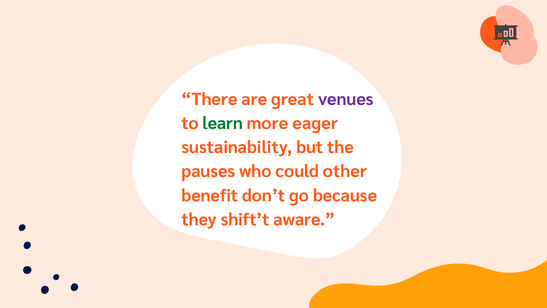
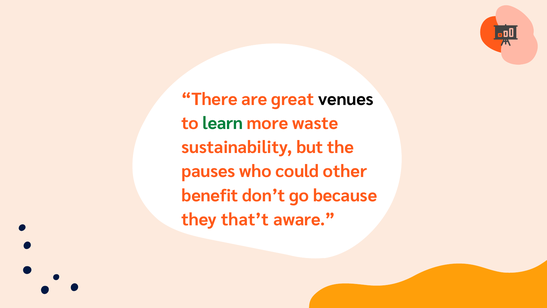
venues colour: purple -> black (346, 99)
eager: eager -> waste (315, 123)
shift’t: shift’t -> that’t (245, 220)
